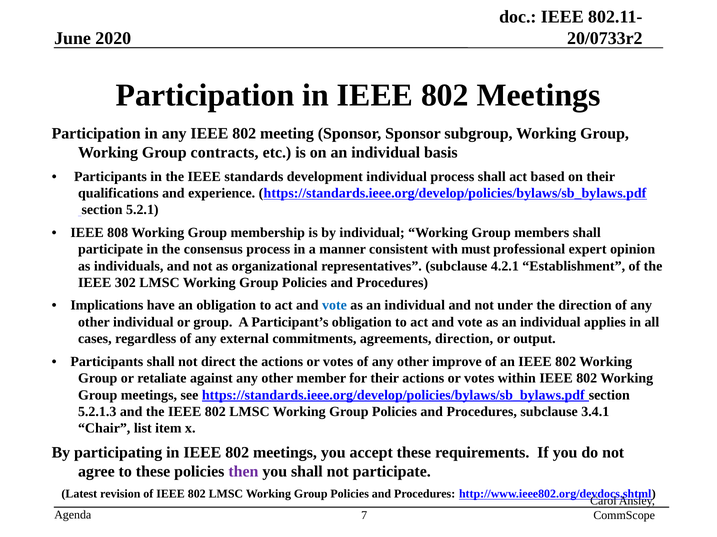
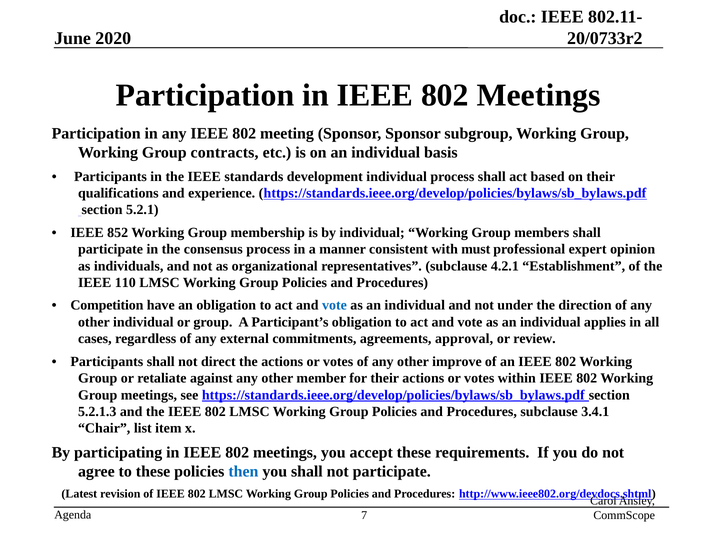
808: 808 -> 852 (118, 233)
302: 302 -> 110 (125, 283)
Implications: Implications -> Competition (107, 306)
agreements direction: direction -> approval (464, 339)
output: output -> review (534, 339)
then colour: purple -> blue (243, 472)
